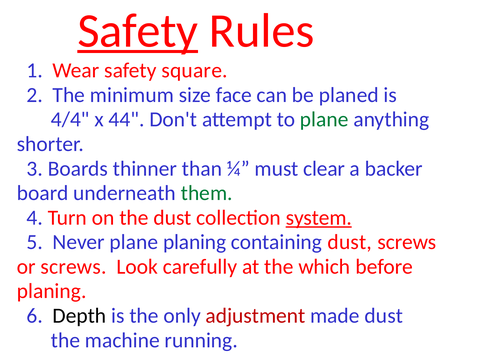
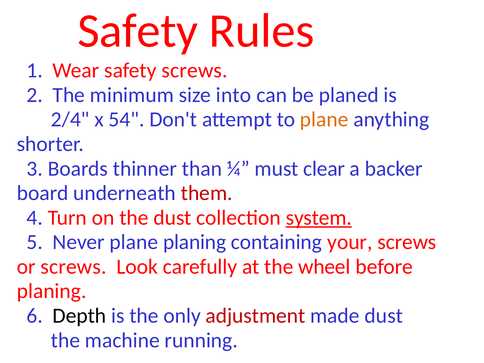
Safety underline: present -> none (138, 31)
safety square: square -> screws (195, 71)
face: face -> into (234, 95)
4/4: 4/4 -> 2/4 (70, 120)
44: 44 -> 54 (127, 120)
plane colour: green -> orange (324, 120)
them colour: green -> red (207, 193)
containing dust: dust -> your (350, 242)
which: which -> wheel (324, 267)
